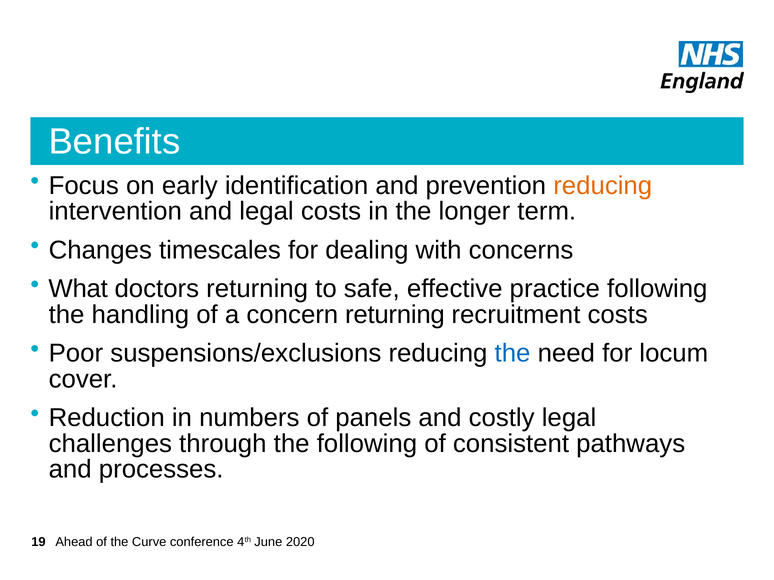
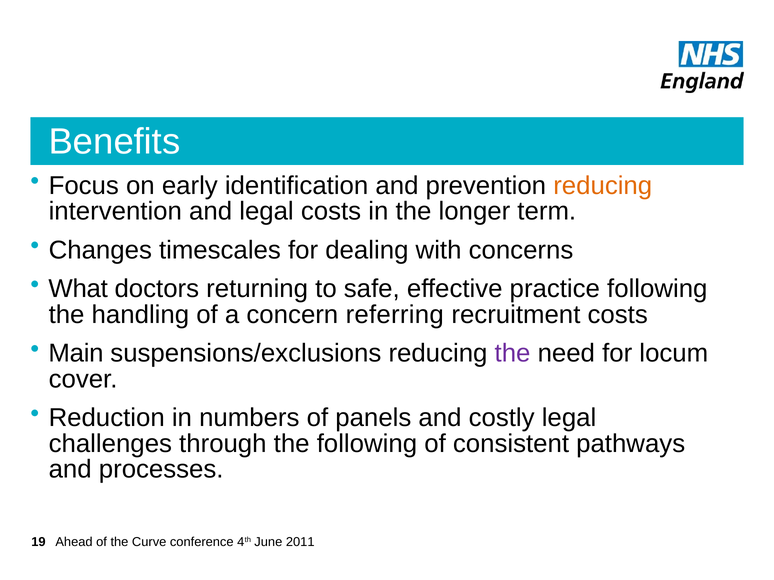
concern returning: returning -> referring (395, 315)
Poor: Poor -> Main (76, 354)
the colour: blue -> purple (513, 354)
2020: 2020 -> 2011 (300, 542)
